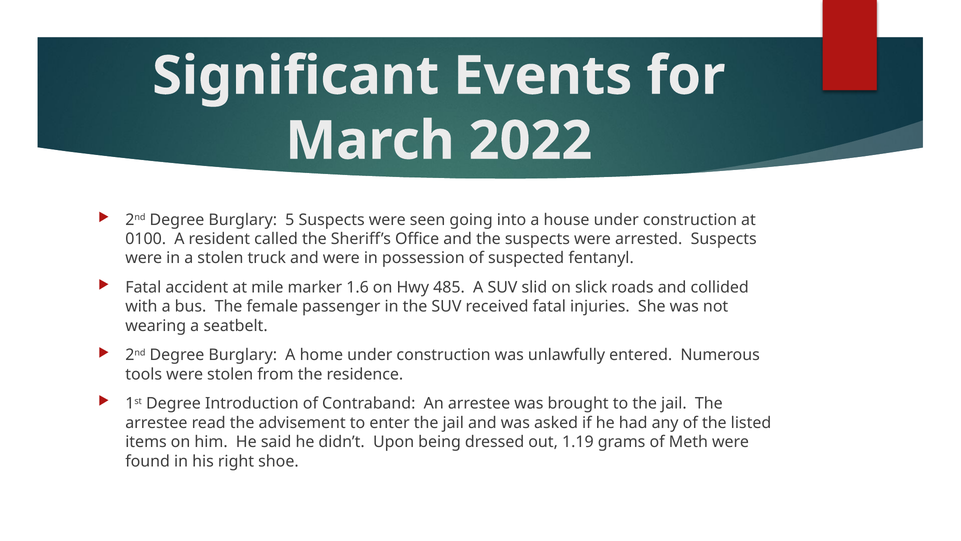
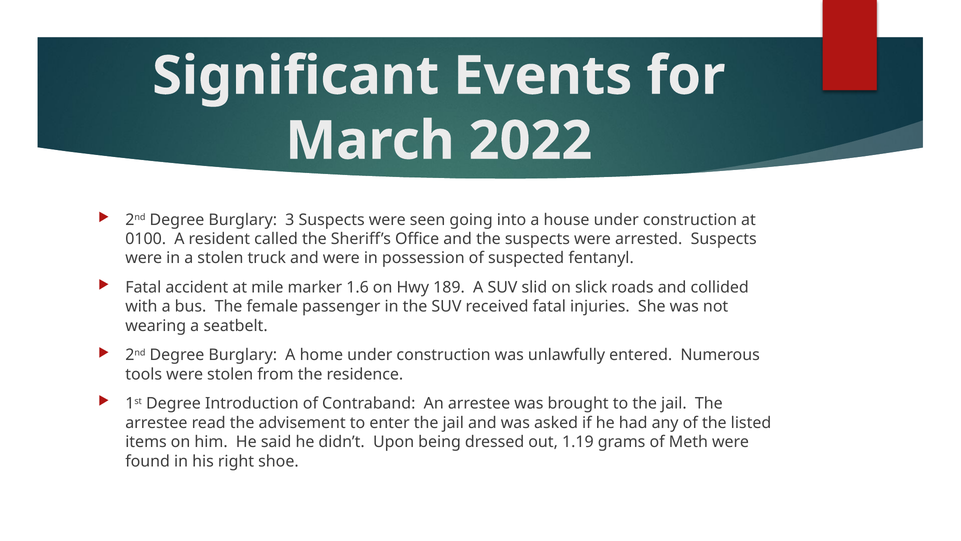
5: 5 -> 3 (290, 220)
485: 485 -> 189 (449, 287)
